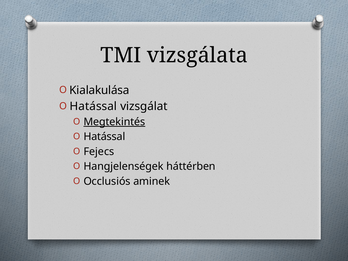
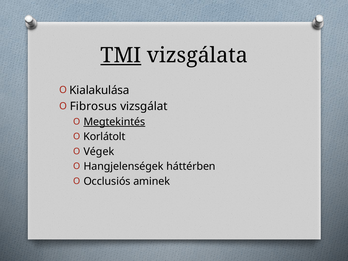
TMI underline: none -> present (121, 55)
Hatással: Hatással -> Fibrosus (93, 106)
Hatással: Hatással -> Korlátolt (104, 137)
Fejecs: Fejecs -> Végek (99, 152)
